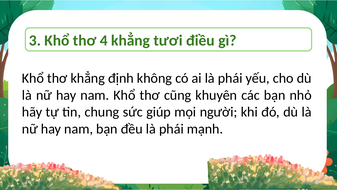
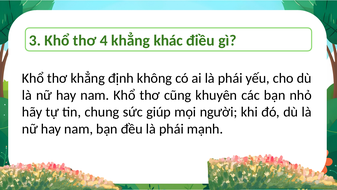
tươi: tươi -> khác (168, 40)
